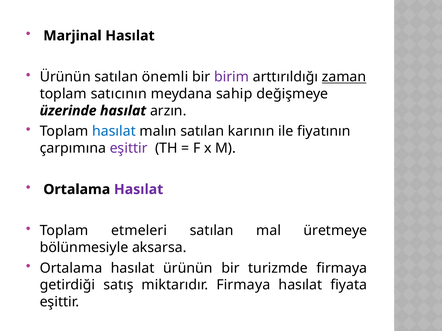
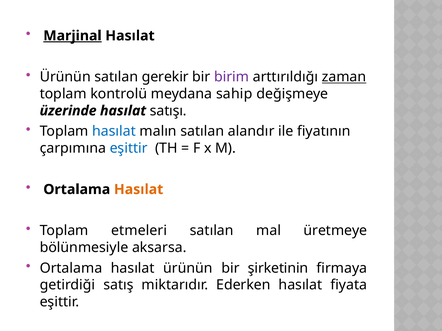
Marjinal underline: none -> present (72, 36)
önemli: önemli -> gerekir (165, 77)
satıcının: satıcının -> kontrolü (119, 94)
arzın: arzın -> satışı (168, 111)
karının: karının -> alandır (251, 132)
eşittir colour: purple -> blue (129, 148)
Hasılat colour: purple -> orange (139, 190)
turizmde: turizmde -> şirketinin (278, 268)
miktarıdır Firmaya: Firmaya -> Ederken (243, 285)
